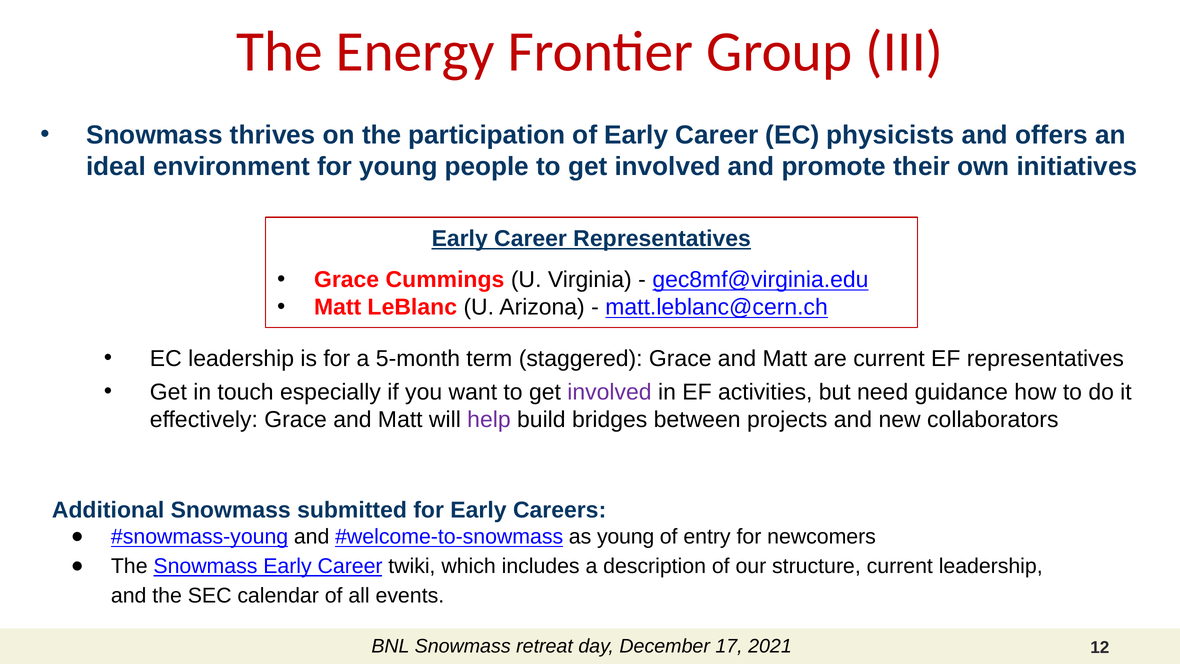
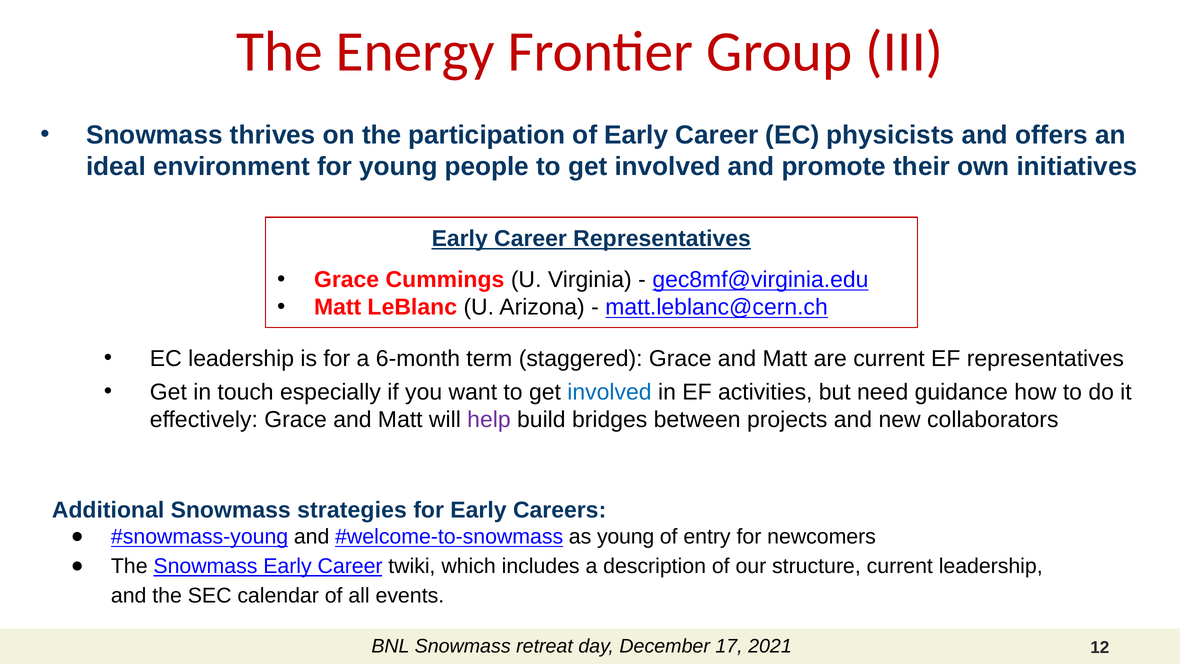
5-month: 5-month -> 6-month (418, 359)
involved colour: purple -> blue (609, 392)
submitted: submitted -> strategies (352, 510)
